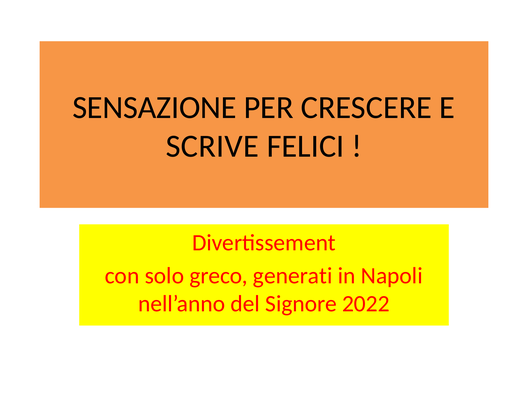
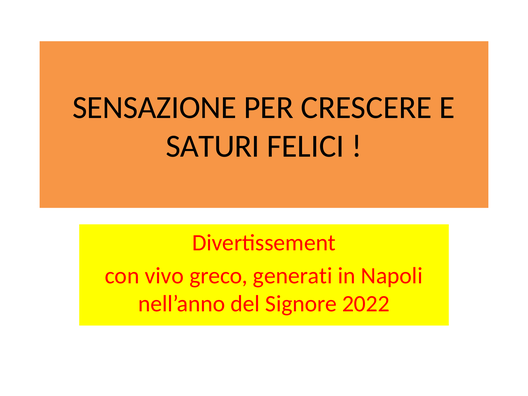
SCRIVE: SCRIVE -> SATURI (213, 146)
solo: solo -> vivo (164, 276)
